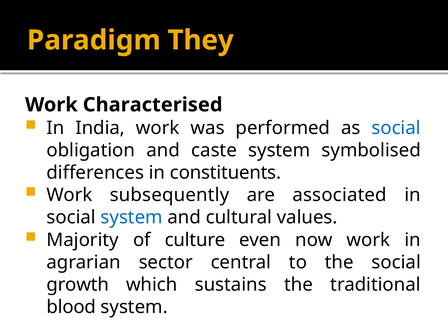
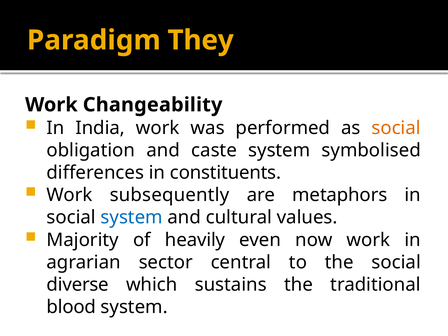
Characterised: Characterised -> Changeability (153, 105)
social colour: blue -> orange (396, 128)
associated: associated -> metaphors (340, 195)
culture: culture -> heavily (195, 240)
growth: growth -> diverse (78, 285)
